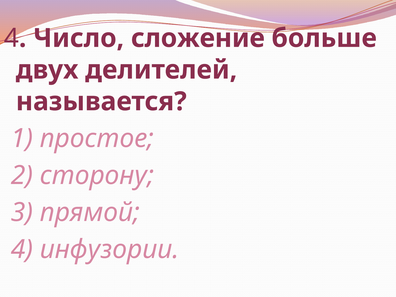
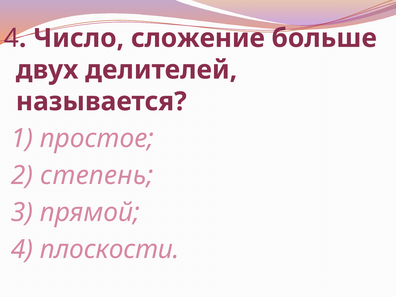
сторону: сторону -> степень (97, 175)
инфузории: инфузории -> плоскости (110, 249)
